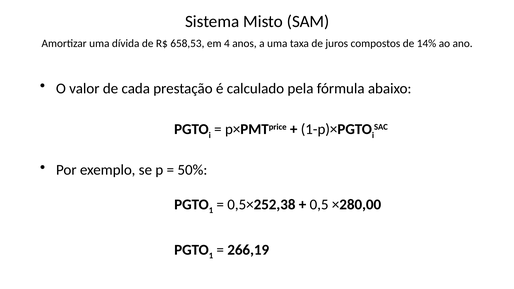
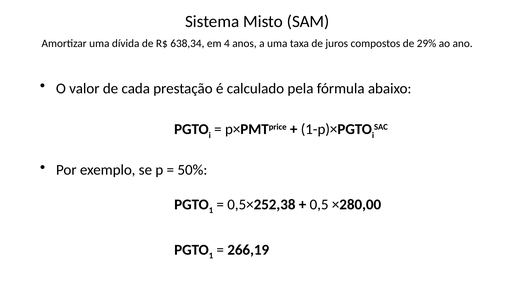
658,53: 658,53 -> 638,34 (187, 43)
14%: 14% -> 29% (427, 43)
